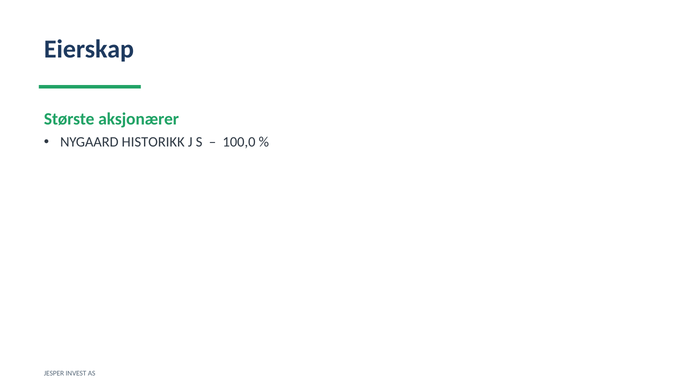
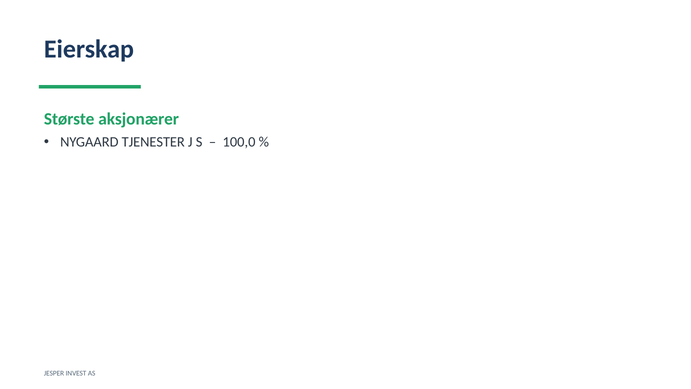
HISTORIKK: HISTORIKK -> TJENESTER (153, 142)
